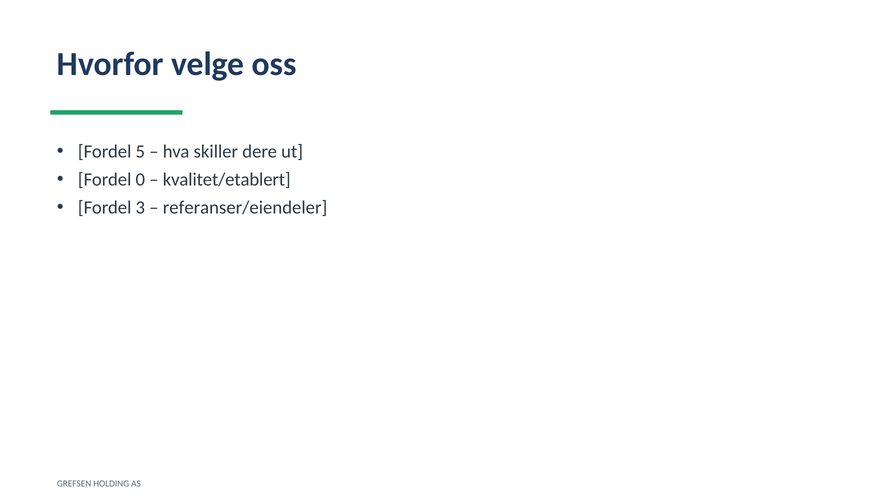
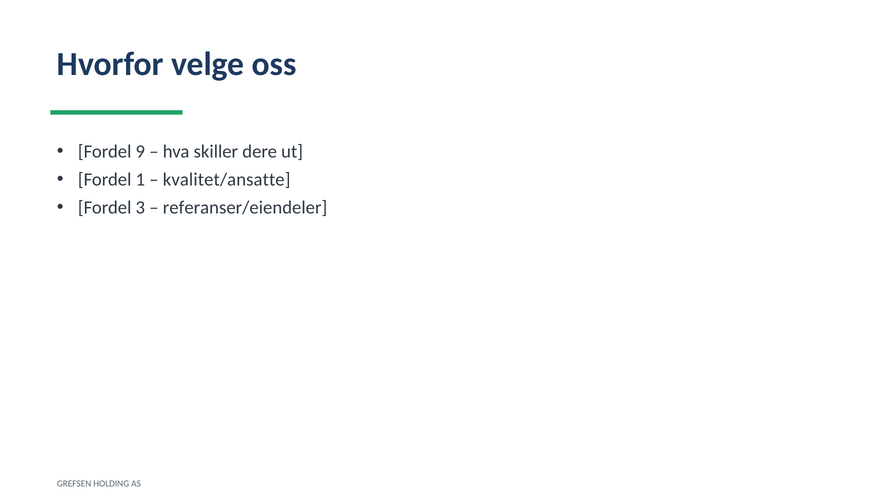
5: 5 -> 9 (140, 152)
0: 0 -> 1 (140, 180)
kvalitet/etablert: kvalitet/etablert -> kvalitet/ansatte (227, 180)
